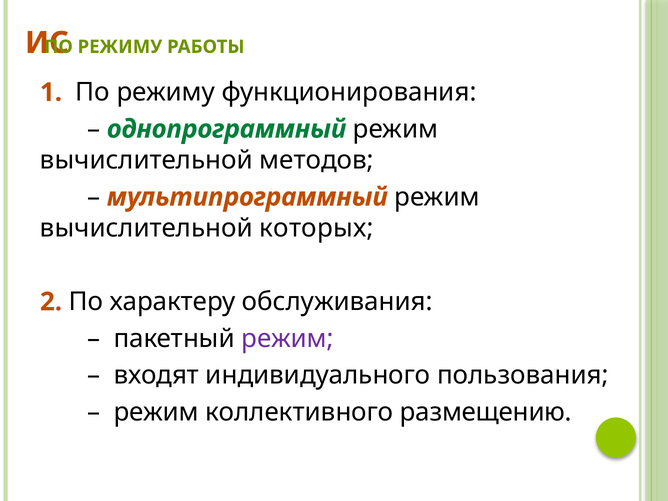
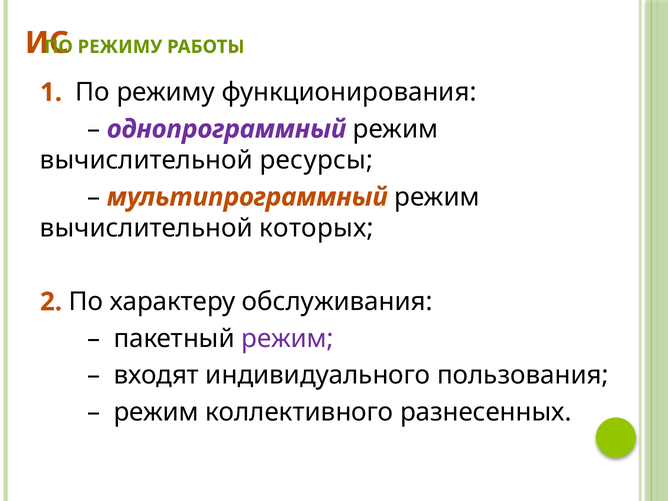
однопрограммный colour: green -> purple (227, 129)
методов: методов -> ресурсы (316, 160)
размещению: размещению -> разнесенных (486, 412)
